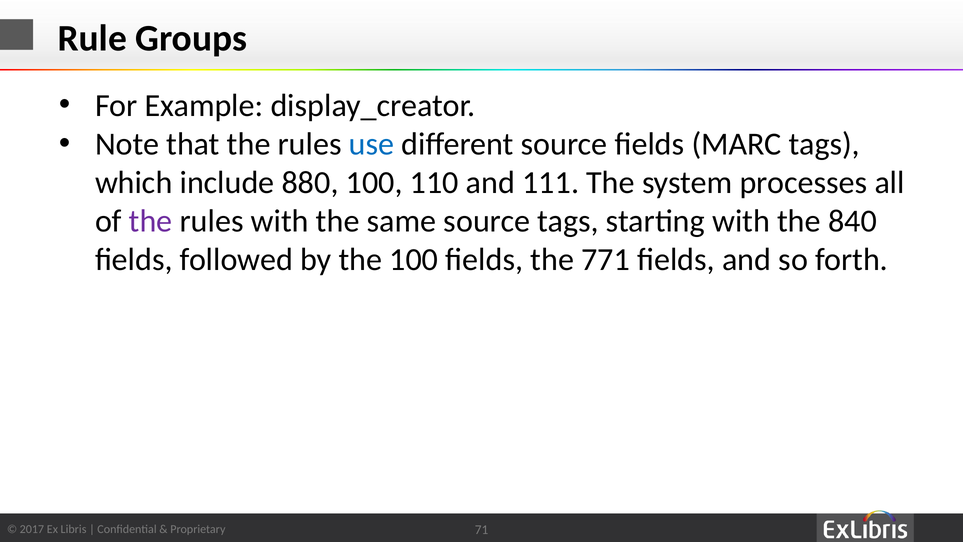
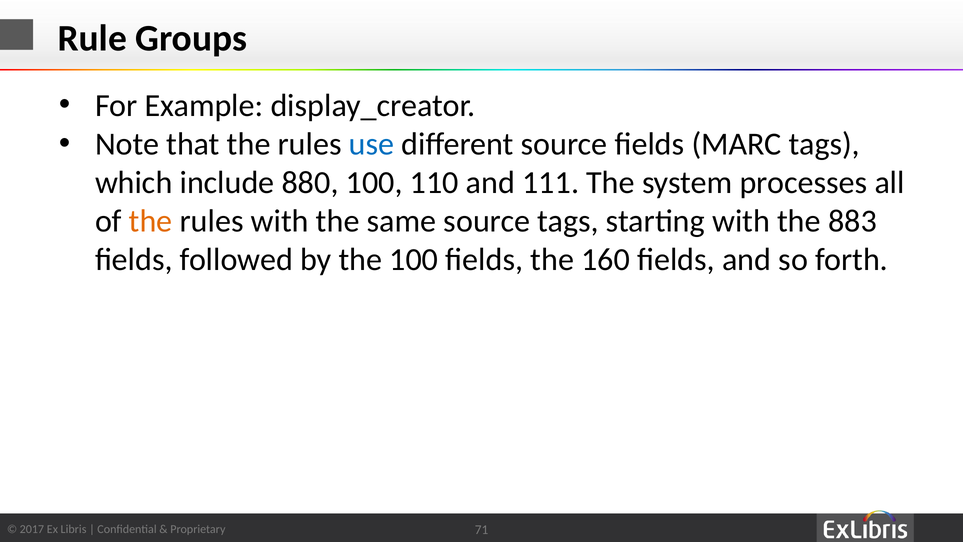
the colour: purple -> orange (151, 221)
840: 840 -> 883 (852, 221)
771: 771 -> 160 (605, 260)
